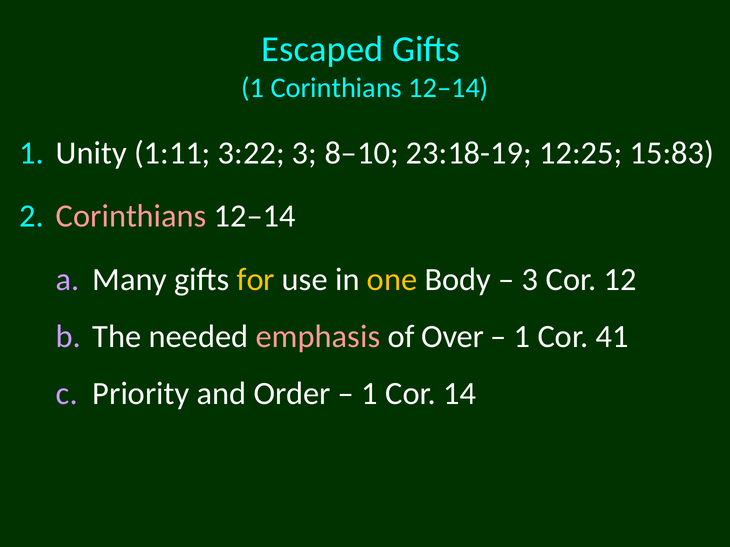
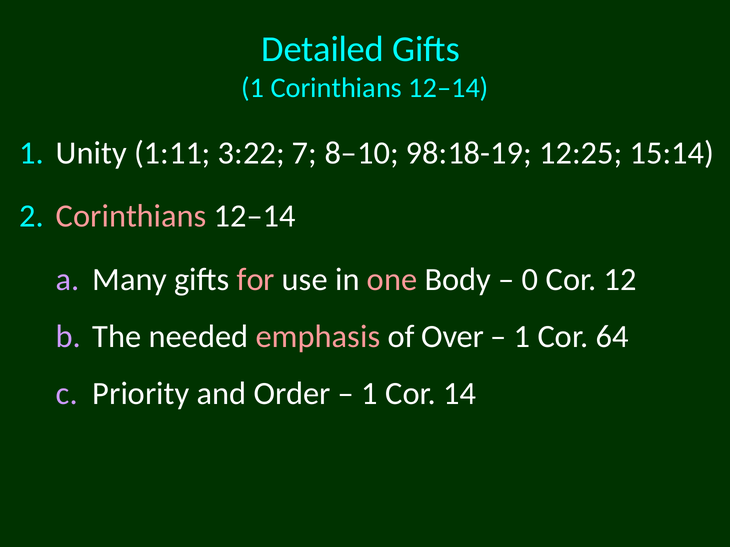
Escaped: Escaped -> Detailed (323, 49)
3:22 3: 3 -> 7 (305, 153)
23:18-19: 23:18-19 -> 98:18-19 (469, 153)
15:83: 15:83 -> 15:14 (672, 153)
for colour: yellow -> pink (256, 280)
one colour: yellow -> pink (392, 280)
3: 3 -> 0 (530, 280)
41: 41 -> 64 (612, 337)
